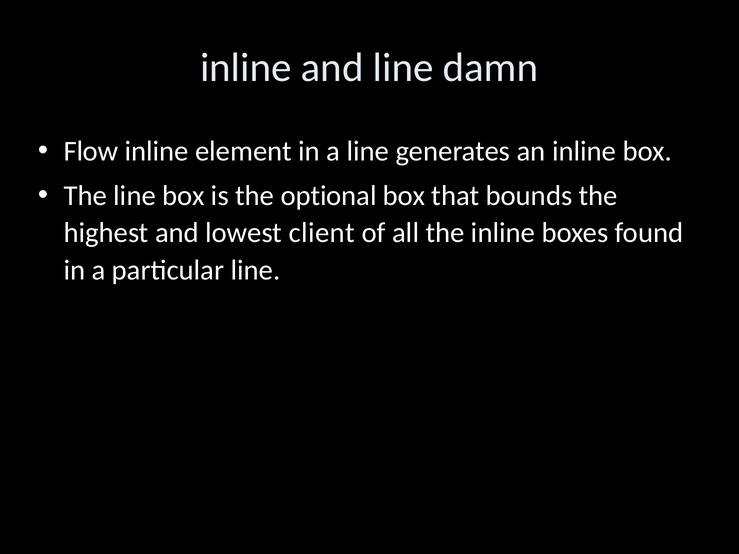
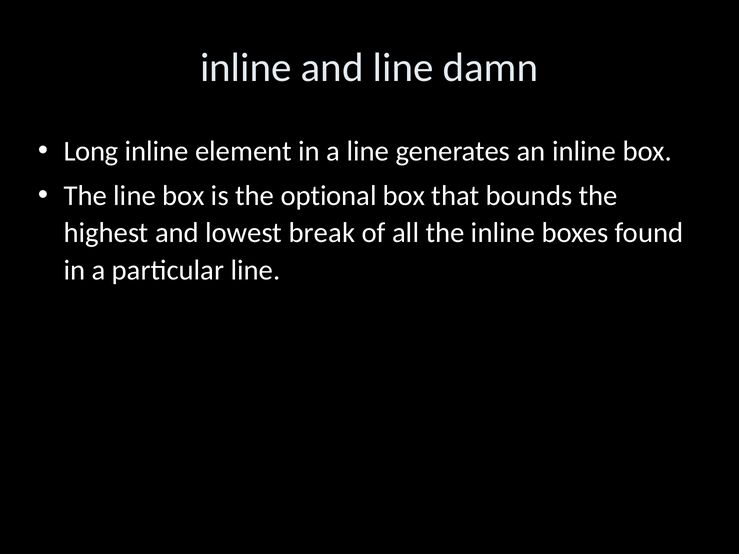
Flow: Flow -> Long (91, 151)
client: client -> break (322, 233)
